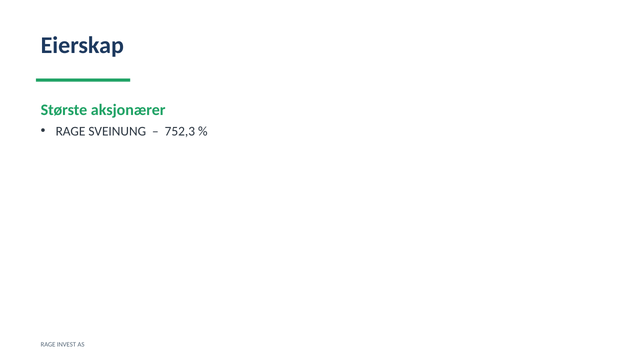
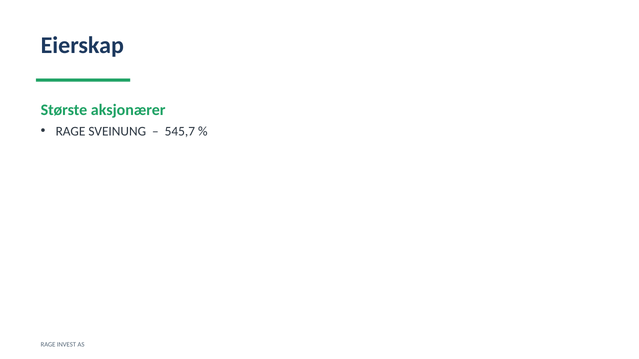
752,3: 752,3 -> 545,7 (180, 131)
